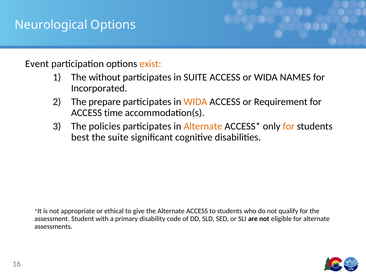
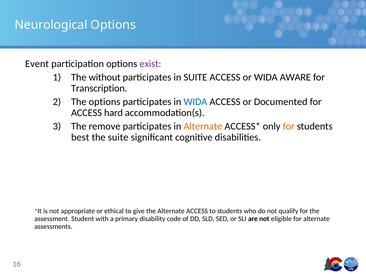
exist colour: orange -> purple (150, 64)
NAMES: NAMES -> AWARE (295, 78)
Incorporated: Incorporated -> Transcription (99, 89)
The prepare: prepare -> options (105, 102)
WIDA colour: orange -> blue (195, 102)
Requirement: Requirement -> Documented (281, 102)
time: time -> hard (113, 113)
policies: policies -> remove (105, 127)
